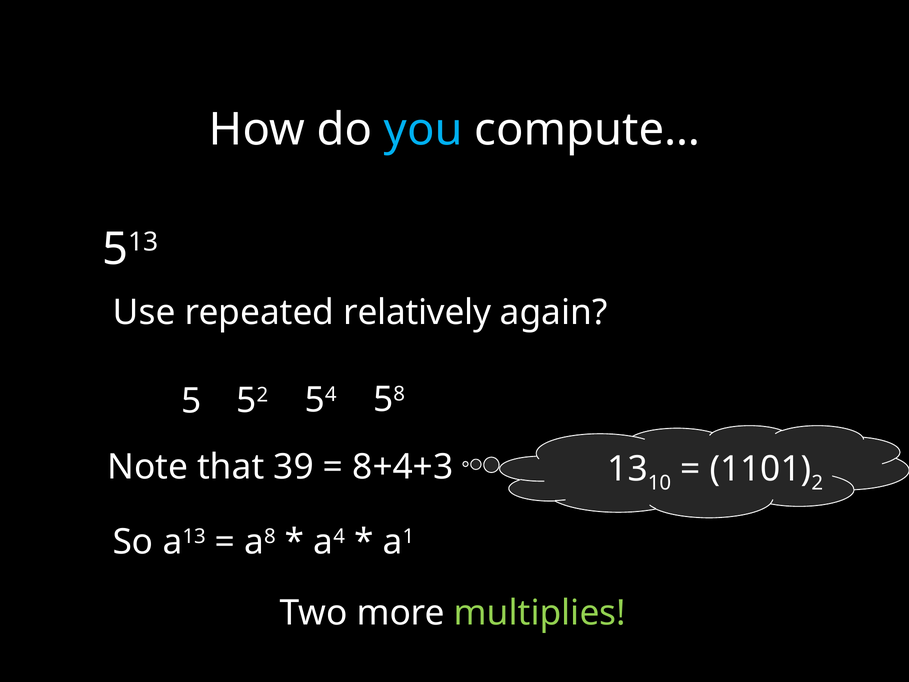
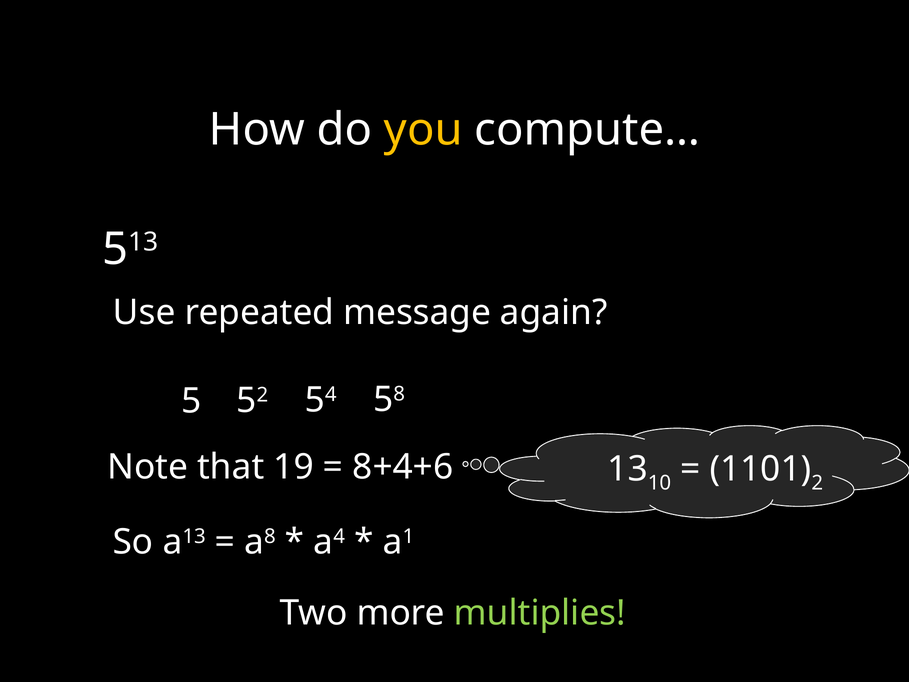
you colour: light blue -> yellow (423, 130)
relatively: relatively -> message (417, 312)
39: 39 -> 19 (294, 467)
8+4+3: 8+4+3 -> 8+4+6 (403, 467)
